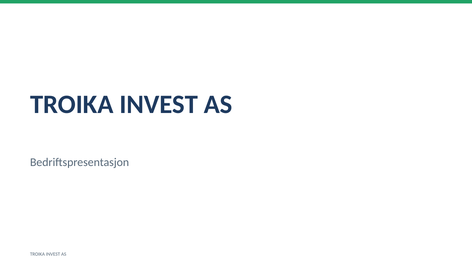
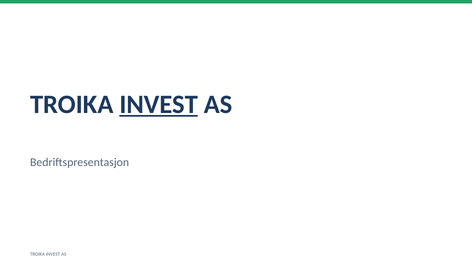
INVEST underline: none -> present (159, 105)
